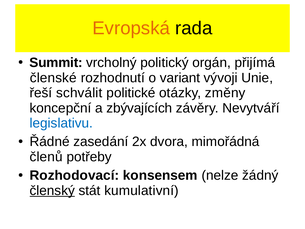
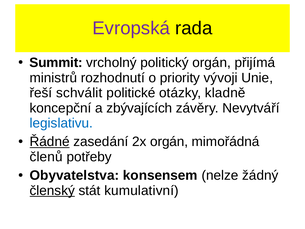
Evropská colour: orange -> purple (131, 28)
členské: členské -> ministrů (53, 78)
variant: variant -> priority (180, 78)
změny: změny -> kladně (225, 93)
Řádné underline: none -> present (50, 142)
2x dvora: dvora -> orgán (169, 142)
Rozhodovací: Rozhodovací -> Obyvatelstva (74, 175)
